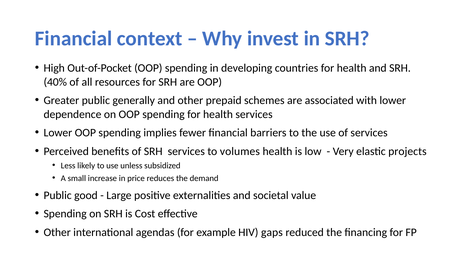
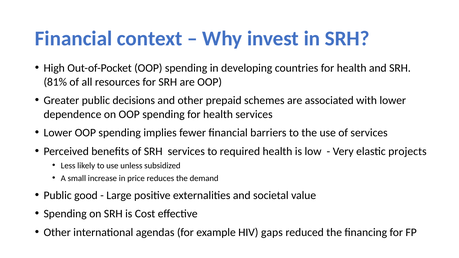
40%: 40% -> 81% (55, 82)
generally: generally -> decisions (134, 101)
volumes: volumes -> required (240, 151)
